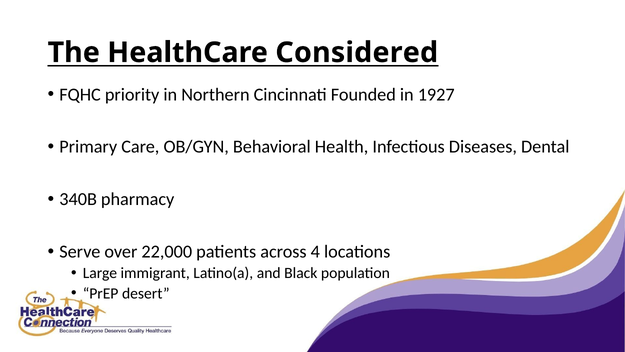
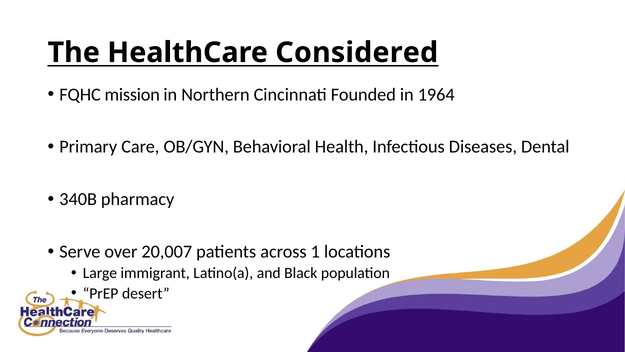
priority: priority -> mission (132, 94)
1927: 1927 -> 1964 (436, 94)
22,000: 22,000 -> 20,007 (167, 251)
4: 4 -> 1 (315, 251)
